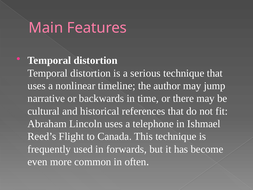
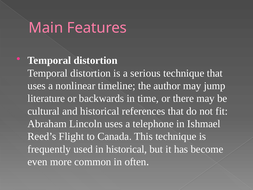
narrative: narrative -> literature (46, 98)
in forwards: forwards -> historical (127, 149)
